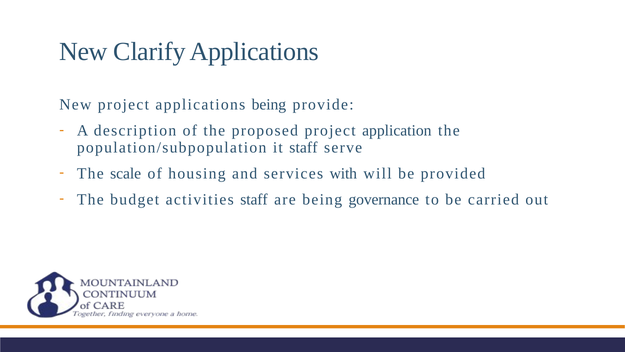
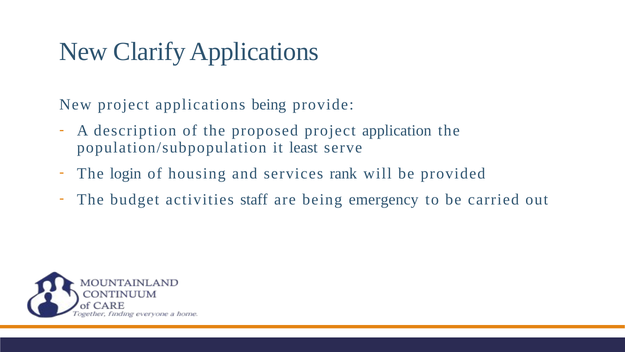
it staff: staff -> least (304, 147)
scale: scale -> login (126, 173)
with: with -> rank (343, 173)
governance: governance -> emergency (384, 199)
